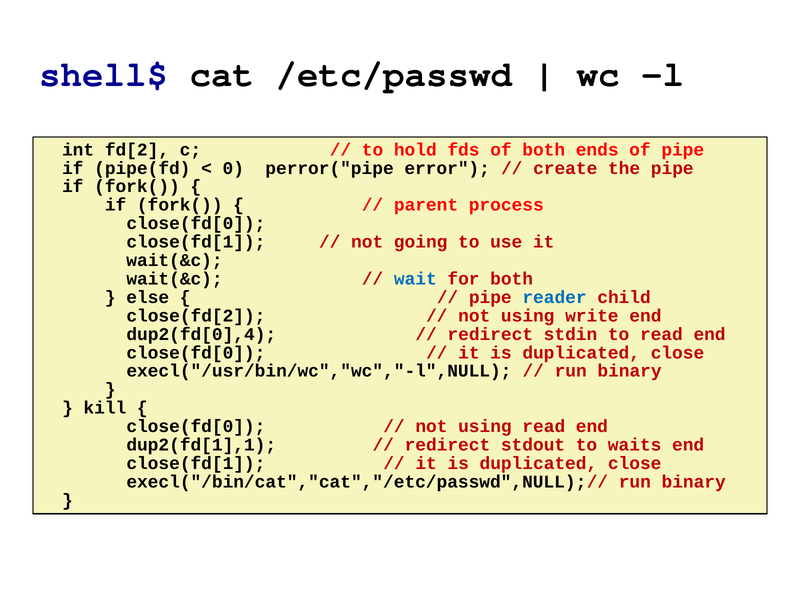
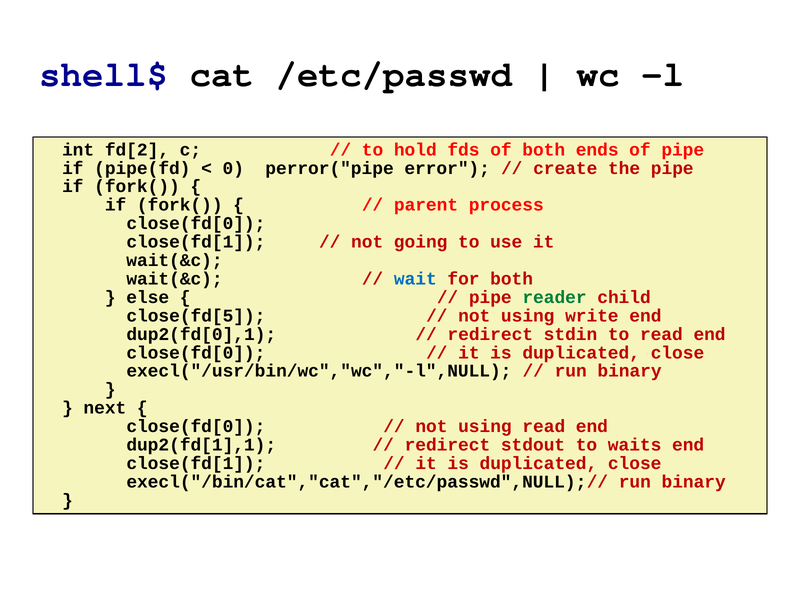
reader colour: blue -> green (555, 297)
close(fd[2: close(fd[2 -> close(fd[5 (196, 316)
dup2(fd[0],4: dup2(fd[0],4 -> dup2(fd[0],1 (201, 334)
kill: kill -> next (105, 408)
